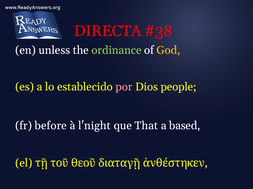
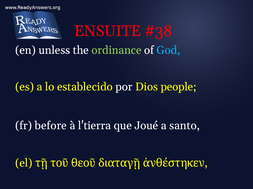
DIRECTA: DIRECTA -> ENSUITE (108, 31)
God colour: yellow -> light blue (168, 50)
por colour: pink -> white (124, 87)
l'night: l'night -> l'tierra (95, 126)
That: That -> Joué (146, 126)
based: based -> santo (185, 126)
